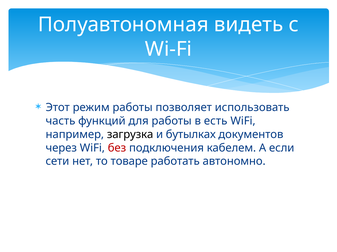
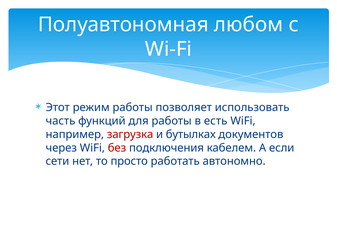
видеть: видеть -> любом (249, 25)
загрузка colour: black -> red (130, 135)
товаре: товаре -> просто (129, 162)
